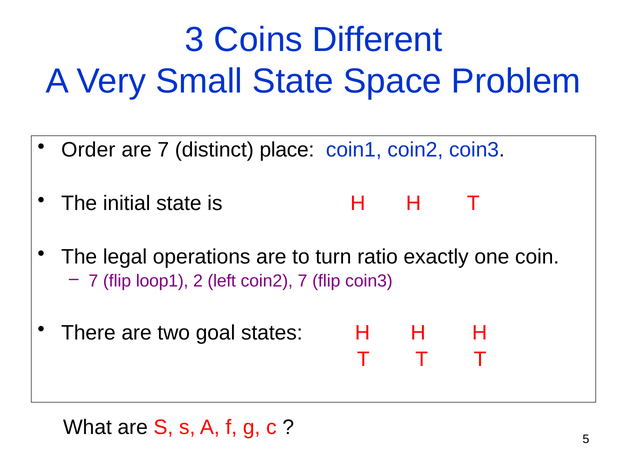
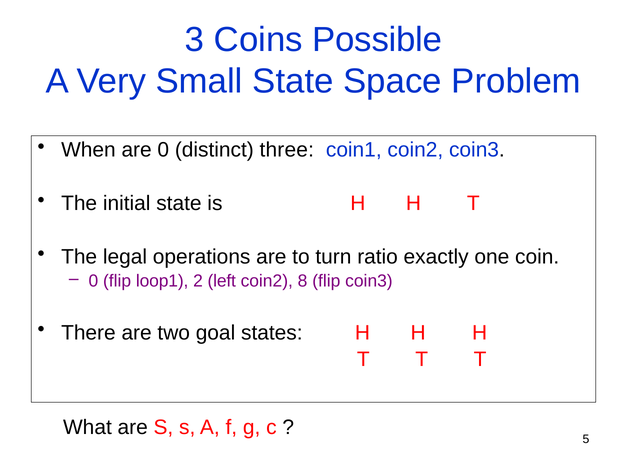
Different: Different -> Possible (377, 40)
Order: Order -> When (88, 150)
are 7: 7 -> 0 (163, 150)
place: place -> three (287, 150)
7: 7 -> 0 (93, 281)
coin2 7: 7 -> 8 (303, 281)
